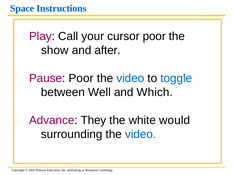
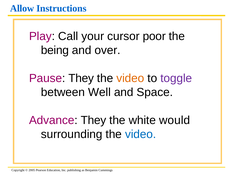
Space: Space -> Allow (22, 8)
show: show -> being (55, 50)
after: after -> over (108, 50)
Pause Poor: Poor -> They (81, 78)
video colour: blue -> orange (130, 78)
toggle colour: blue -> purple (176, 78)
Which: Which -> Space (155, 92)
